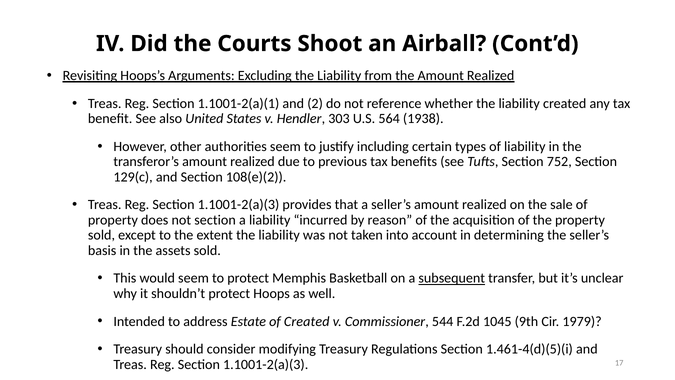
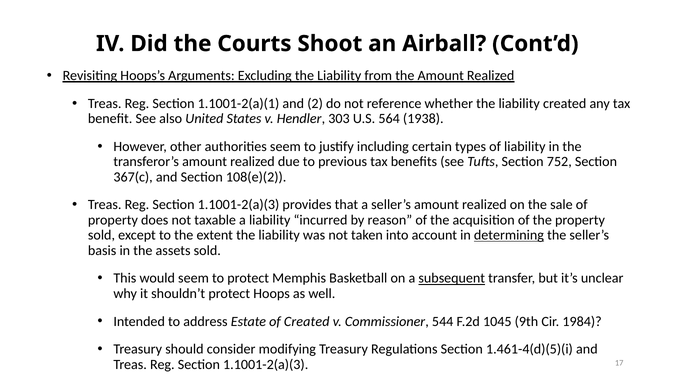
129(c: 129(c -> 367(c (133, 177)
not section: section -> taxable (215, 220)
determining underline: none -> present (509, 235)
1979: 1979 -> 1984 (582, 321)
